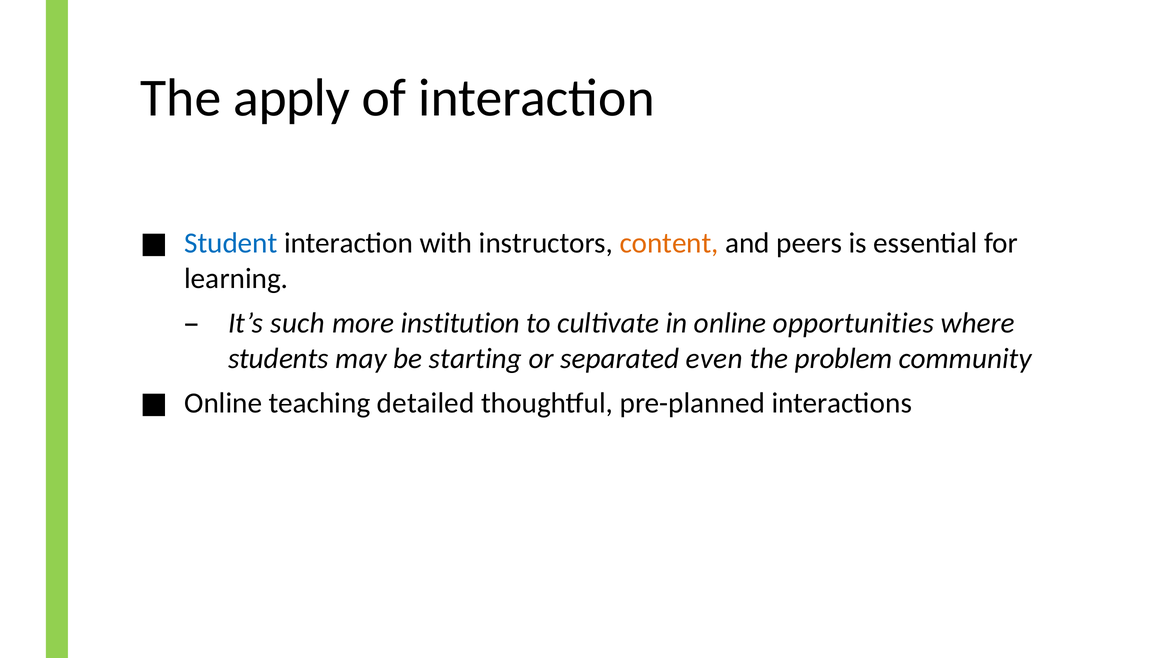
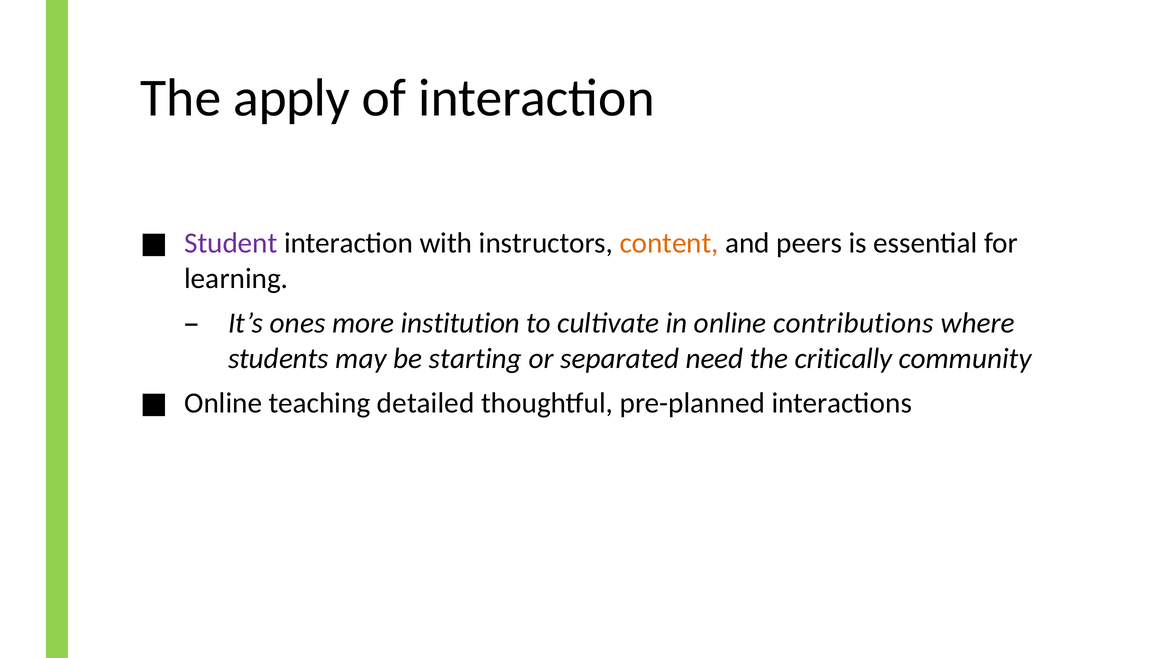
Student colour: blue -> purple (231, 243)
such: such -> ones (298, 323)
opportunities: opportunities -> contributions (853, 323)
even: even -> need (714, 358)
problem: problem -> critically (844, 358)
